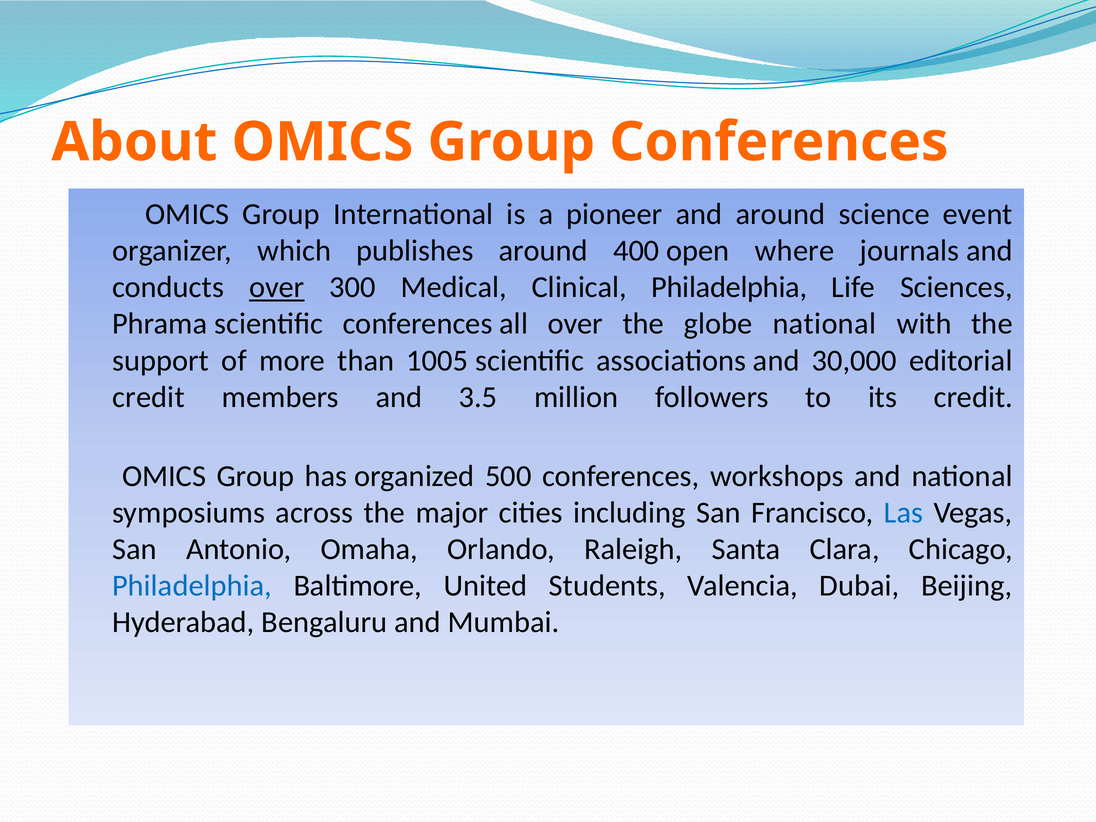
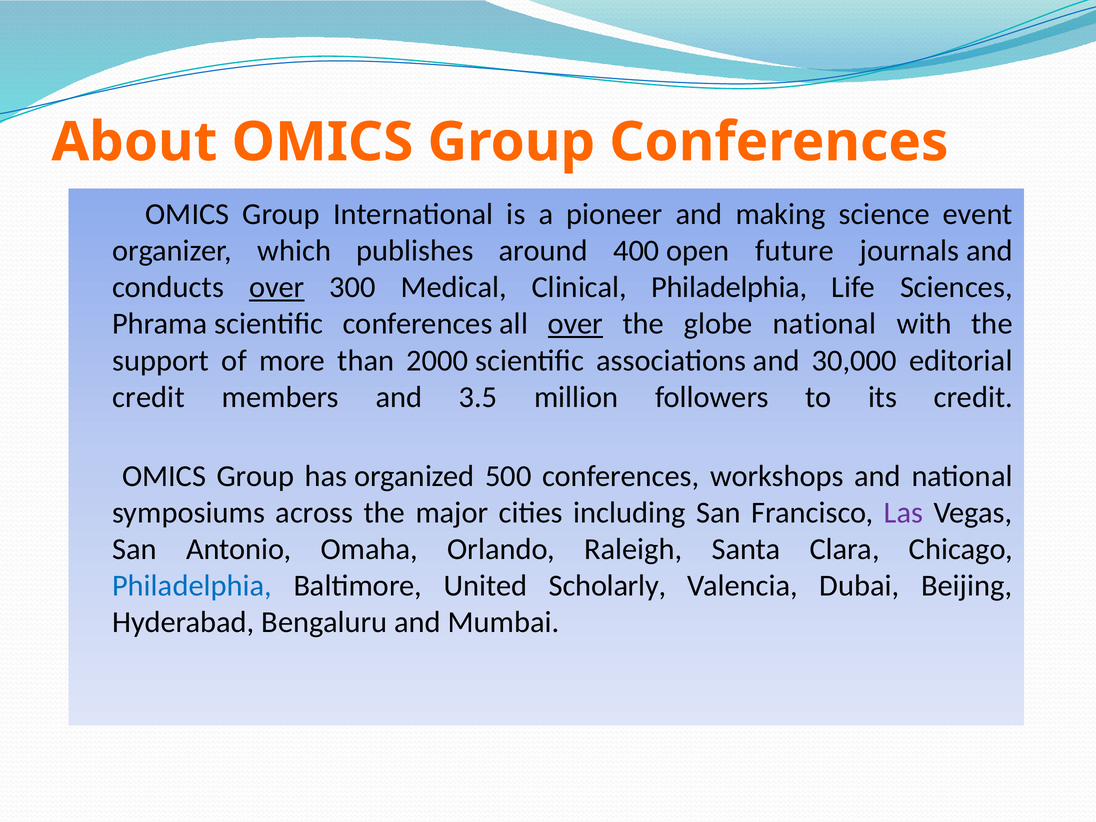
and around: around -> making (781, 214)
where: where -> future (795, 251)
over underline: none -> present (575, 324)
1005: 1005 -> 2000 (437, 360)
Las colour: blue -> purple (903, 513)
Students: Students -> Scholarly (608, 586)
